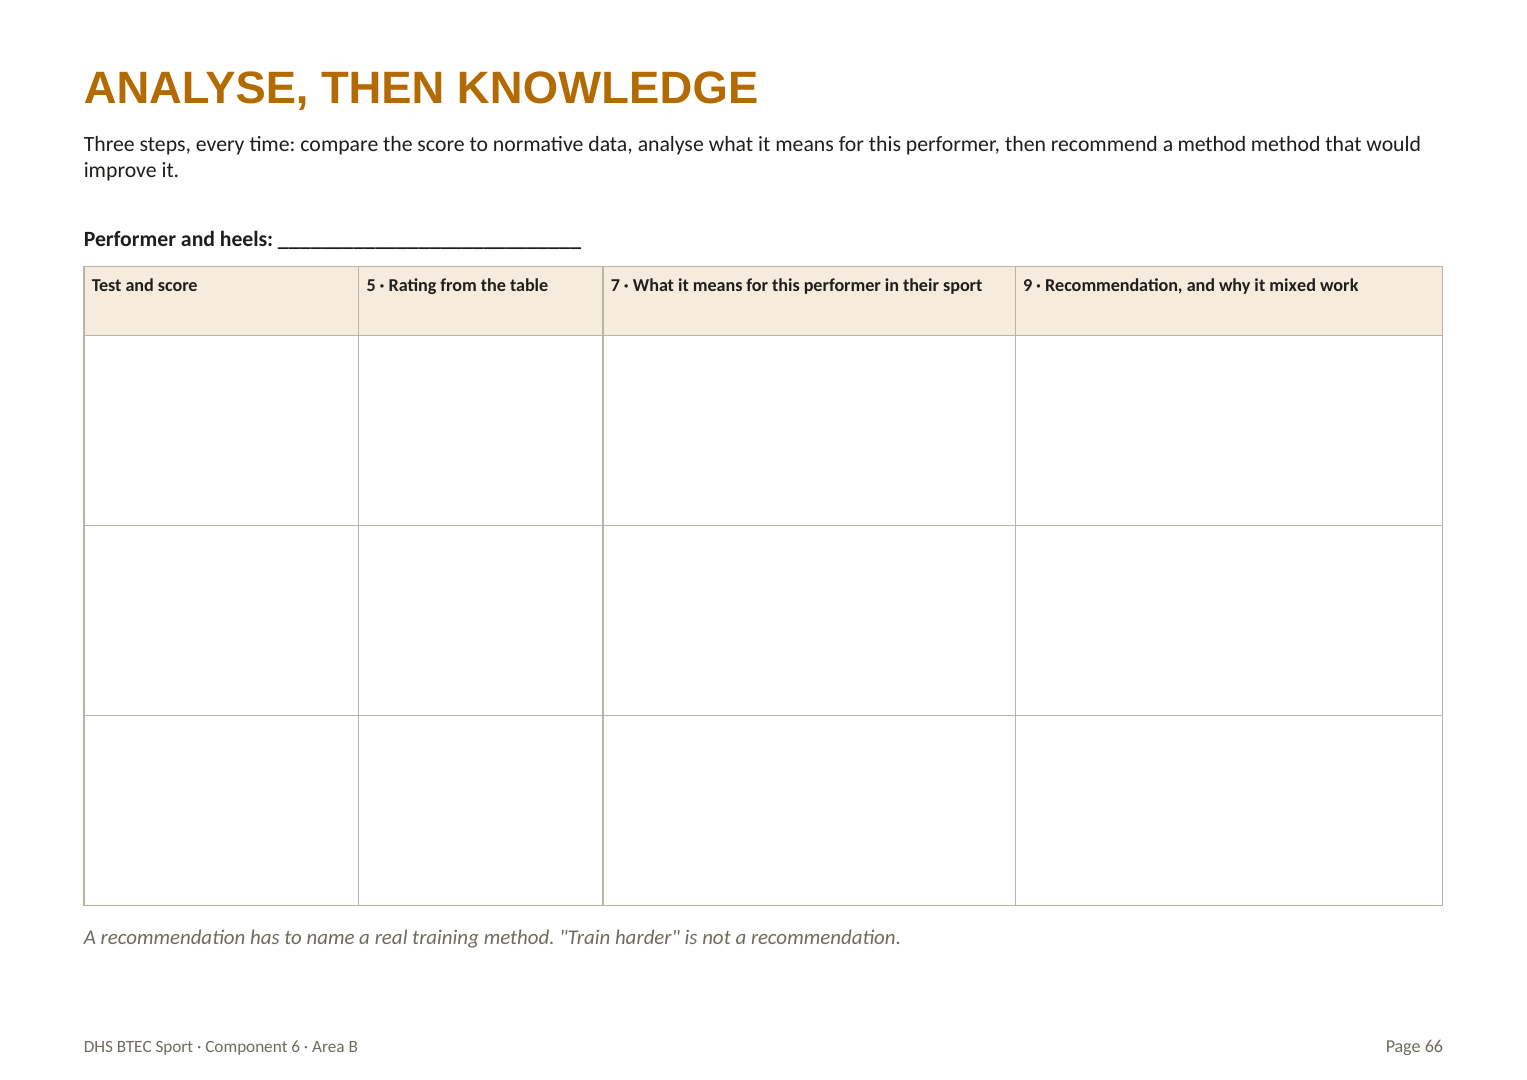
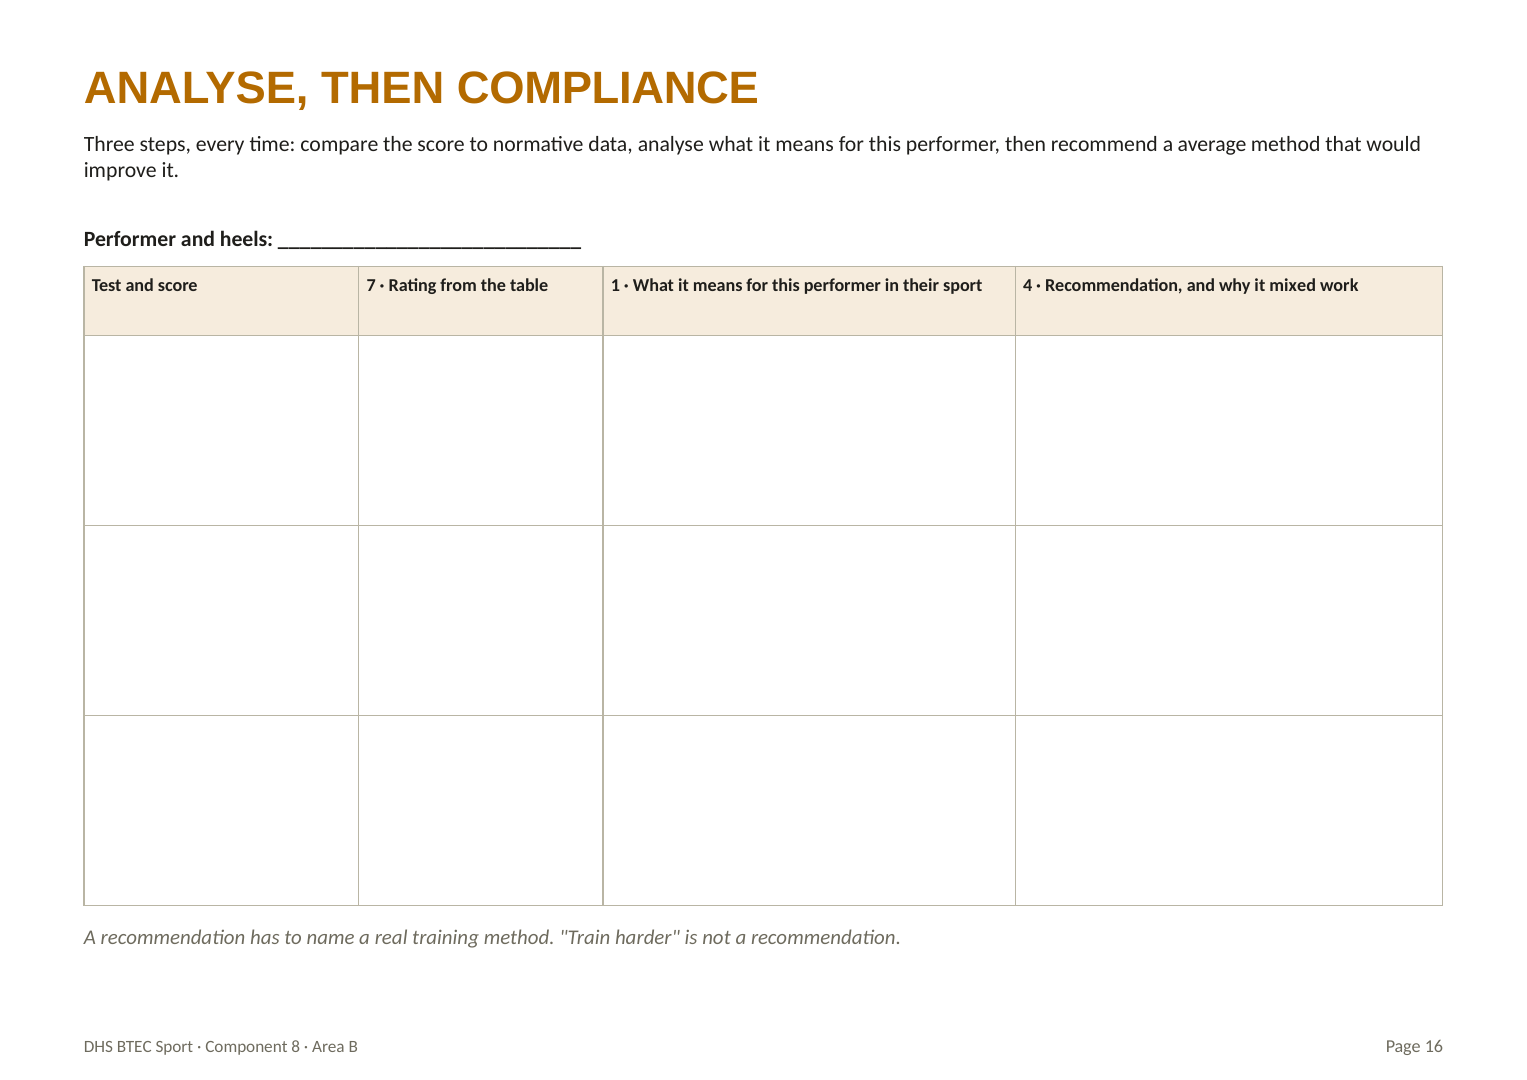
KNOWLEDGE: KNOWLEDGE -> COMPLIANCE (608, 89)
a method: method -> average (1212, 144)
5: 5 -> 7 (371, 285)
7: 7 -> 1 (615, 285)
9: 9 -> 4 (1028, 285)
6: 6 -> 8 (296, 1047)
66: 66 -> 16 (1434, 1047)
